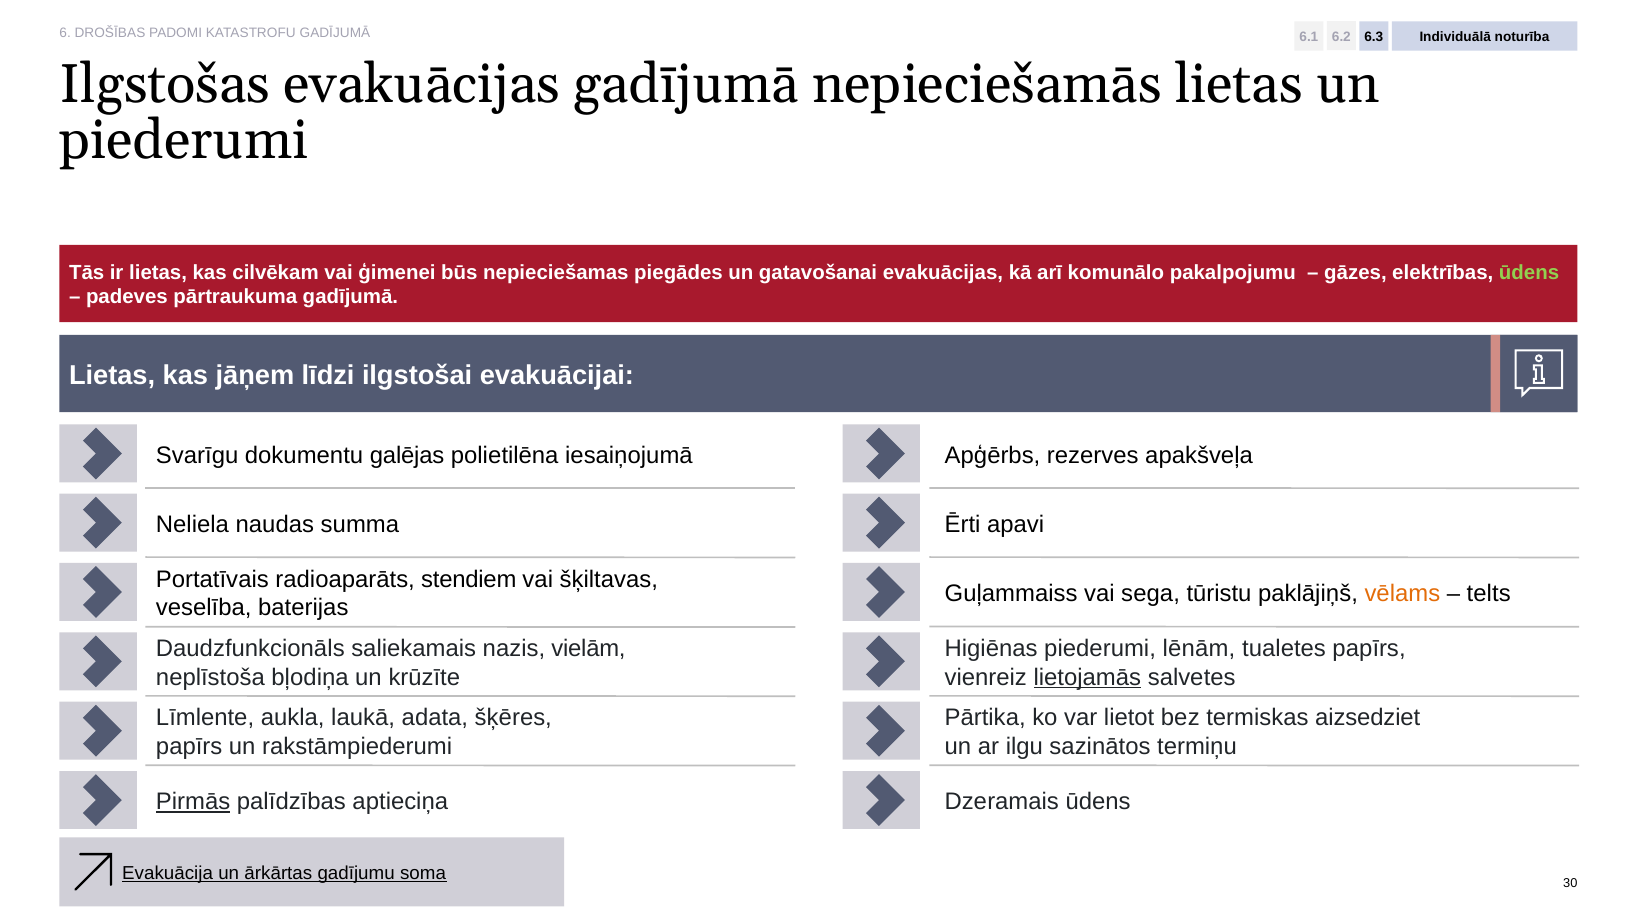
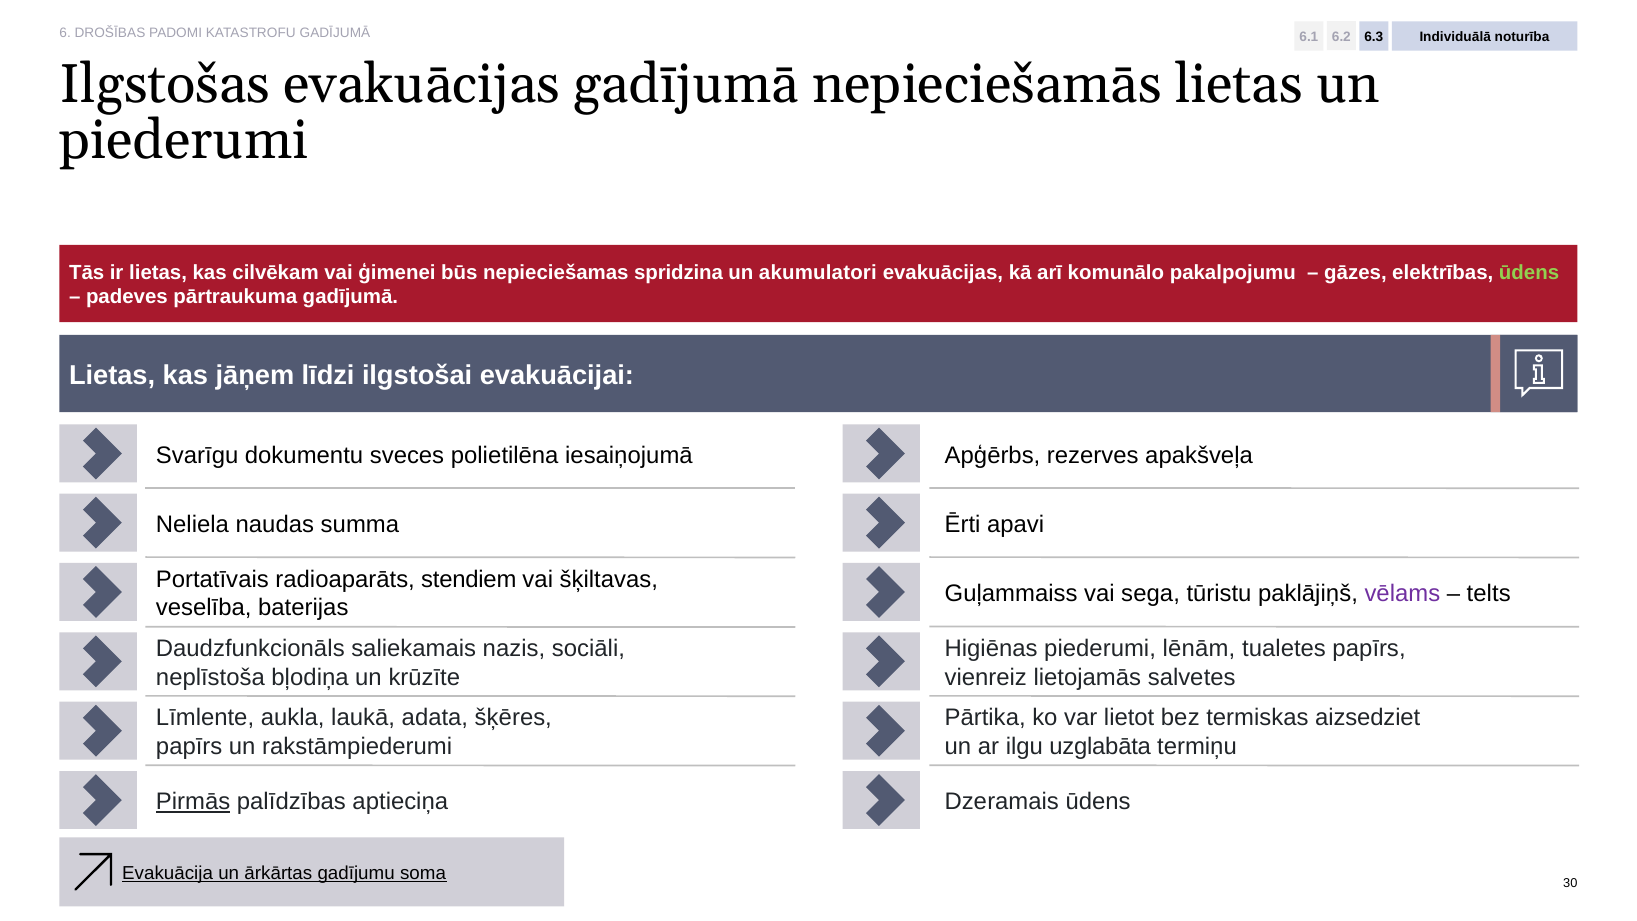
piegādes: piegādes -> spridzina (679, 273)
gatavošanai: gatavošanai -> akumulatori (818, 273)
galējas: galējas -> sveces (407, 455)
vēlams colour: orange -> purple (1402, 593)
vielām: vielām -> sociāli (588, 648)
lietojamās underline: present -> none (1087, 677)
sazinātos: sazinātos -> uzglabāta (1100, 747)
